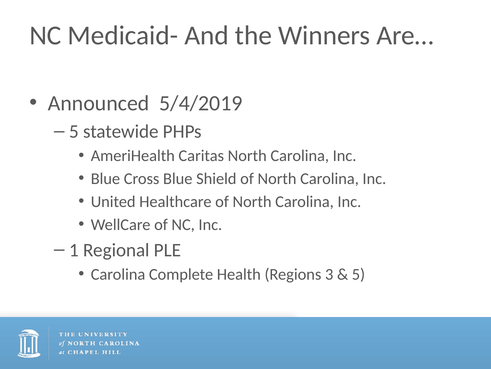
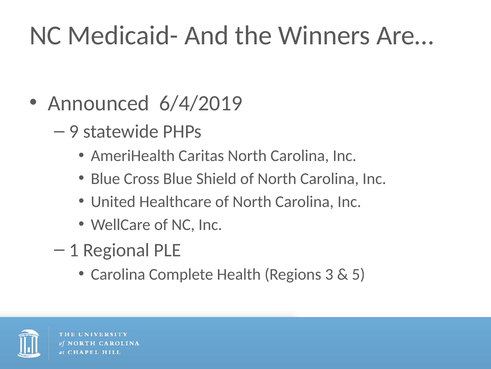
5/4/2019: 5/4/2019 -> 6/4/2019 (201, 103)
5: 5 -> 9 (74, 131)
